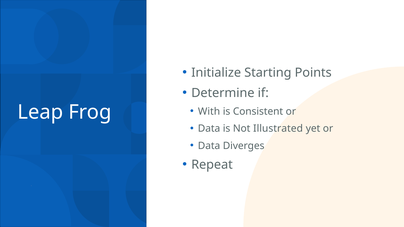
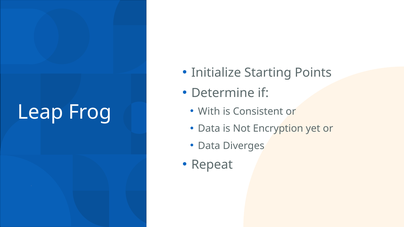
Illustrated: Illustrated -> Encryption (278, 129)
